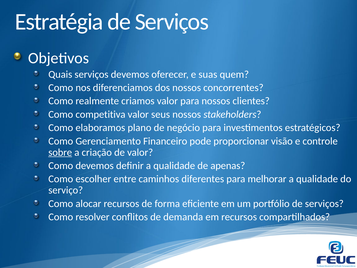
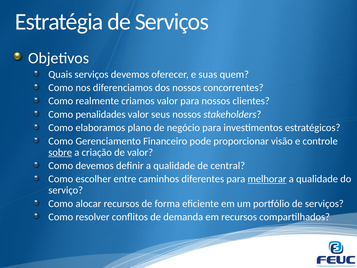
competitiva: competitiva -> penalidades (101, 114)
apenas: apenas -> central (228, 166)
melhorar underline: none -> present (267, 179)
